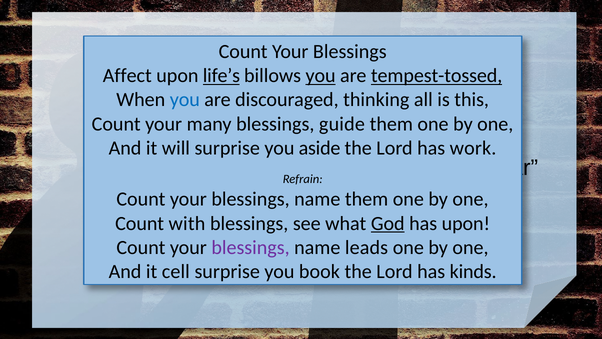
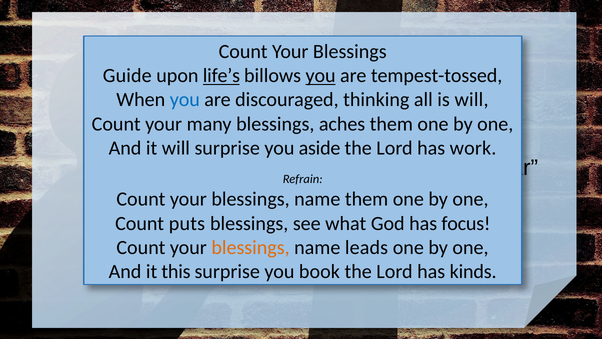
Affect: Affect -> Guide (127, 76)
tempest-tossed underline: present -> none (437, 76)
this: this -> will (472, 100)
guide: guide -> aches (342, 124)
Count with: with -> puts (187, 223)
God underline: present -> none (388, 223)
has upon: upon -> focus (466, 223)
blessings colour: purple -> orange (251, 247)
cell: cell -> this (176, 271)
